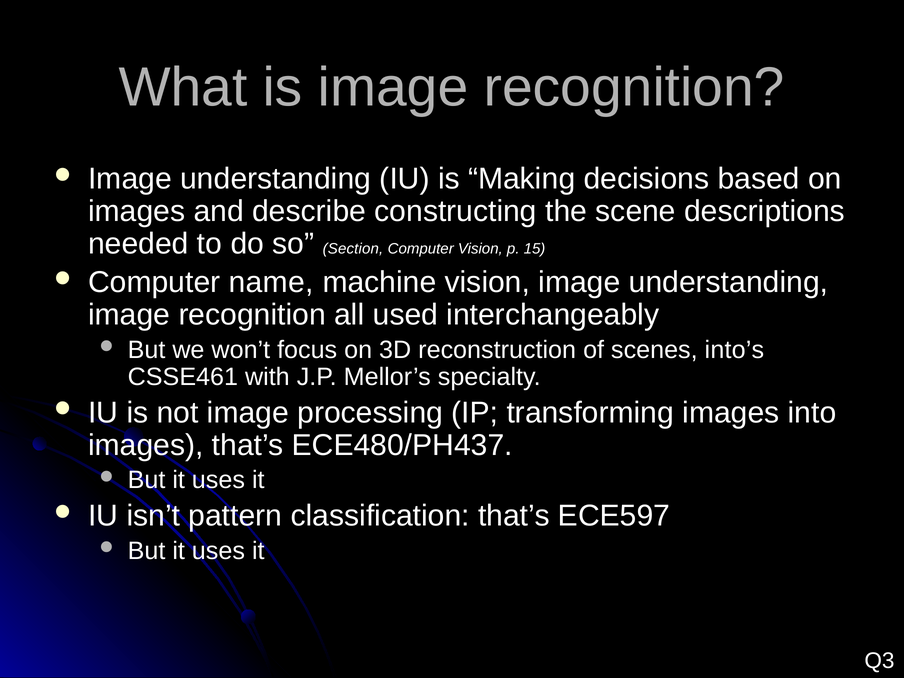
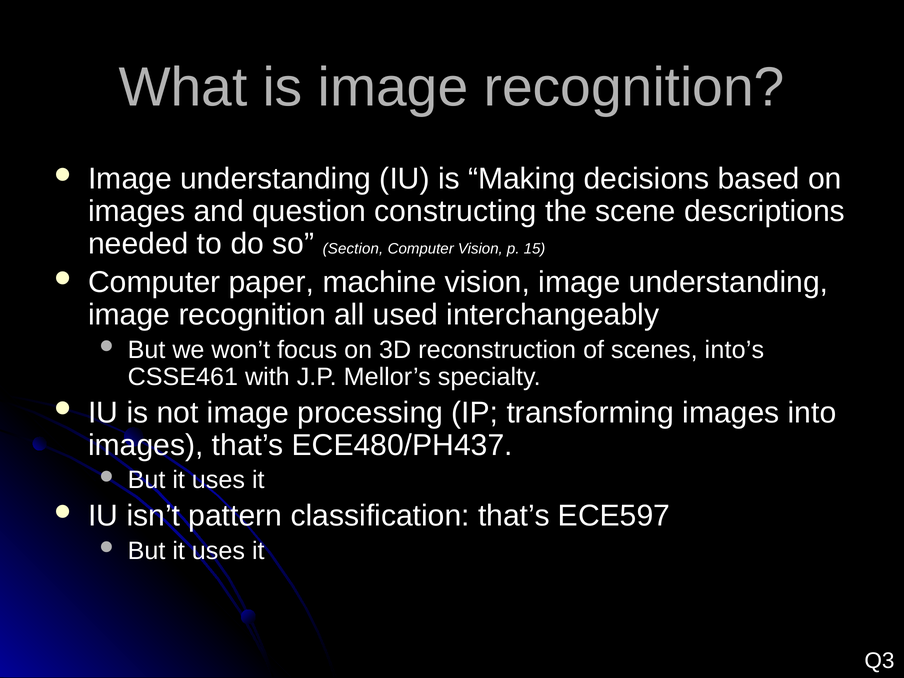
describe: describe -> question (309, 211)
name: name -> paper (271, 282)
